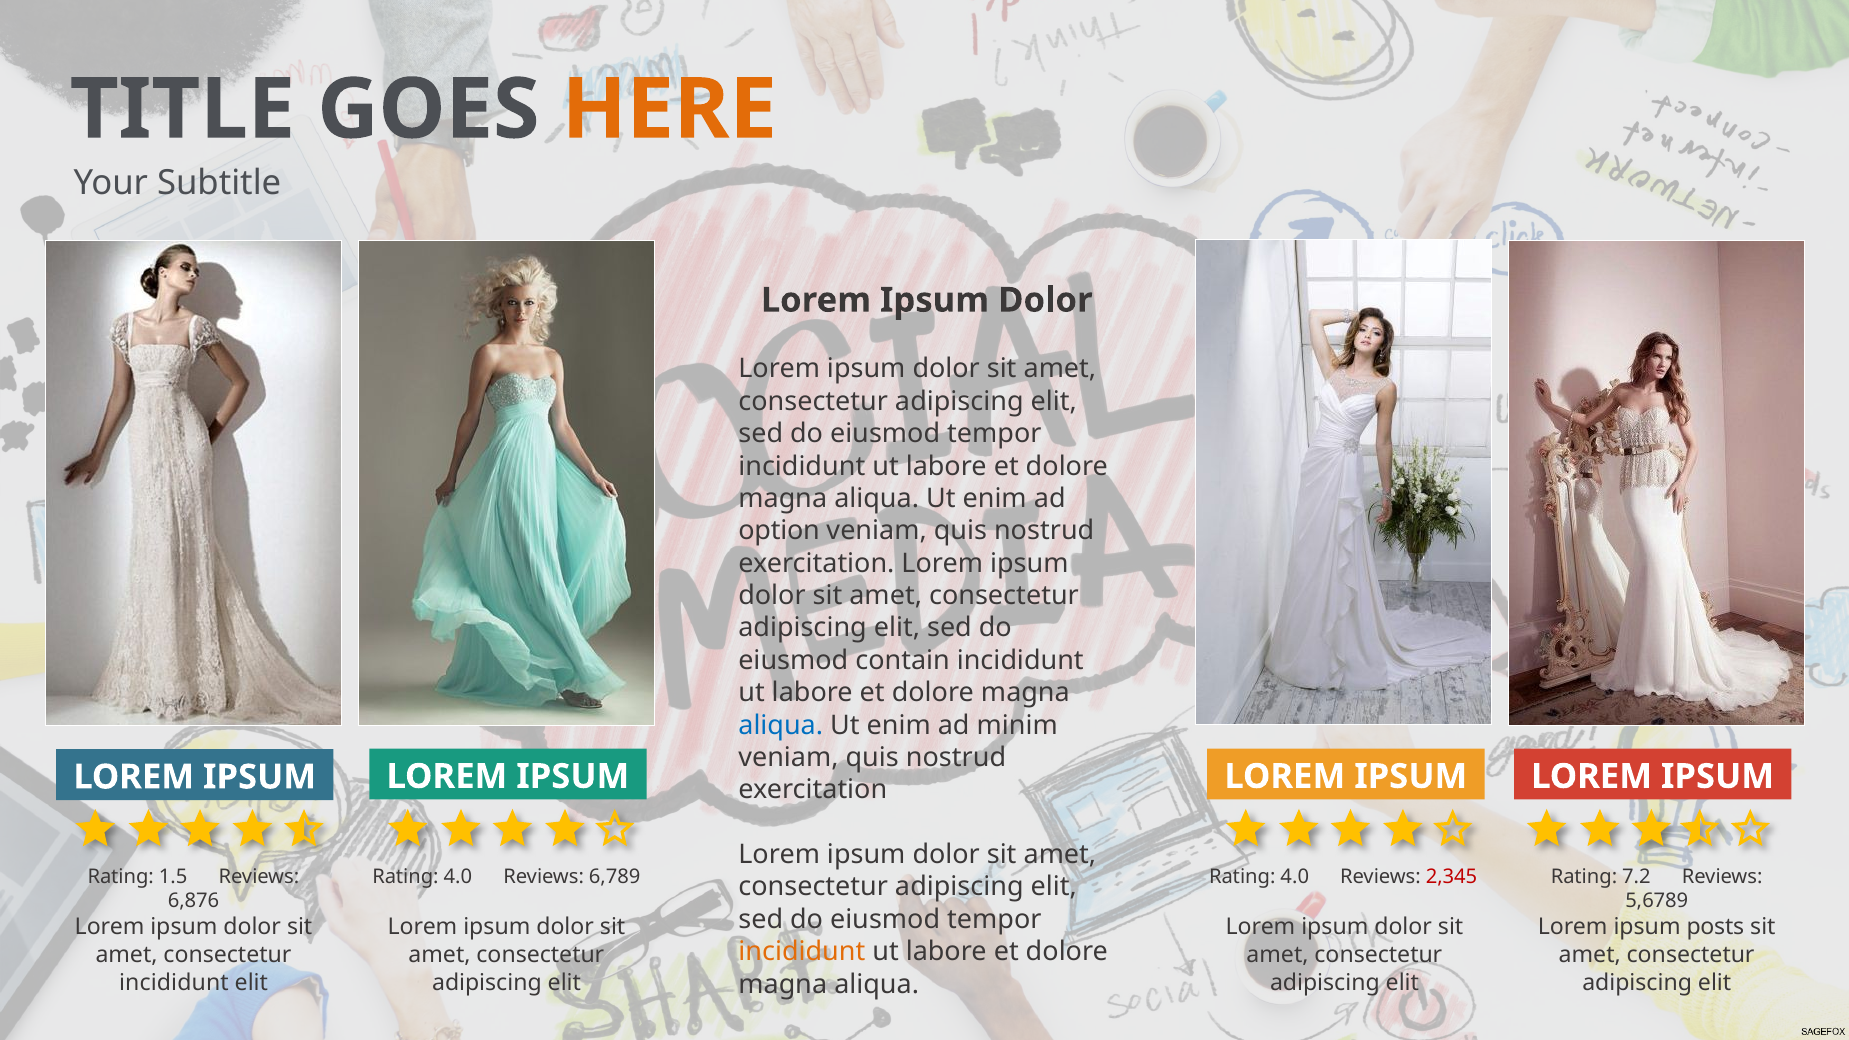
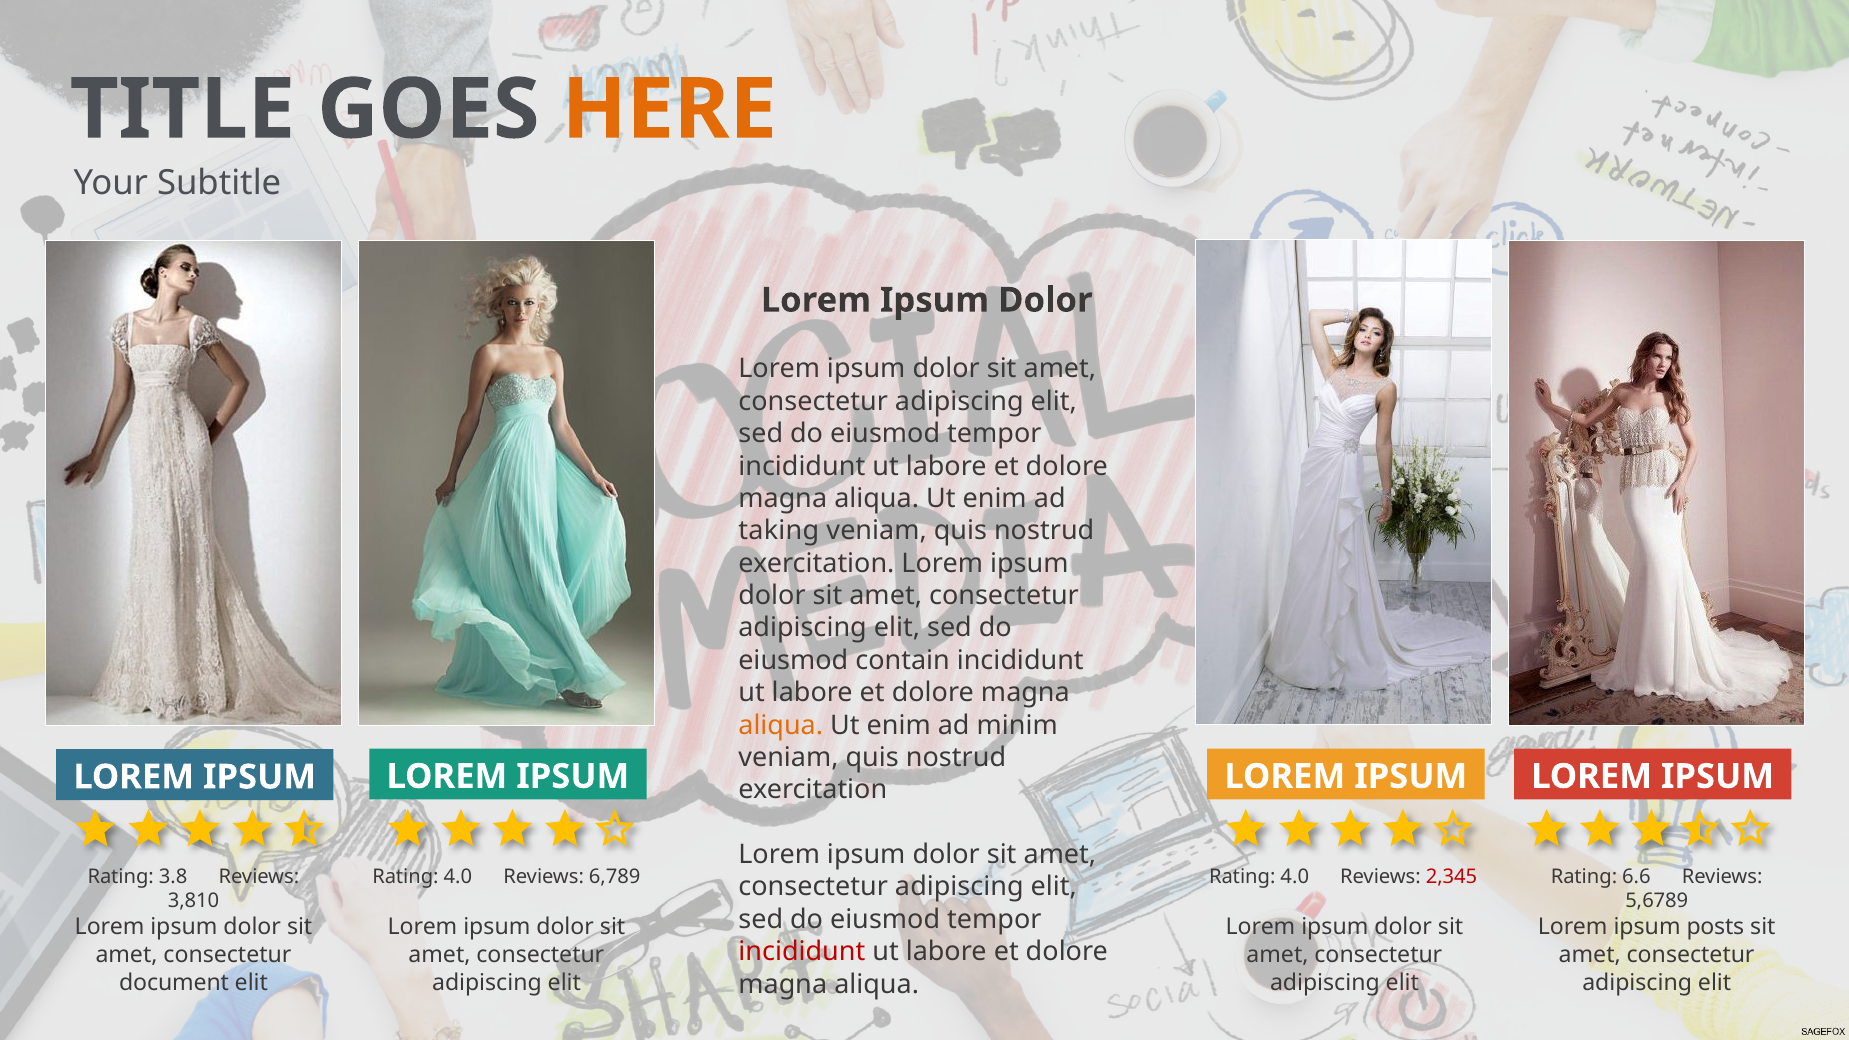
option: option -> taking (779, 531)
aliqua colour: blue -> orange (781, 725)
7.2: 7.2 -> 6.6 (1636, 877)
1.5: 1.5 -> 3.8 (173, 877)
6,876: 6,876 -> 3,810 (194, 901)
incididunt colour: orange -> red (802, 952)
incididunt: incididunt -> document (174, 983)
